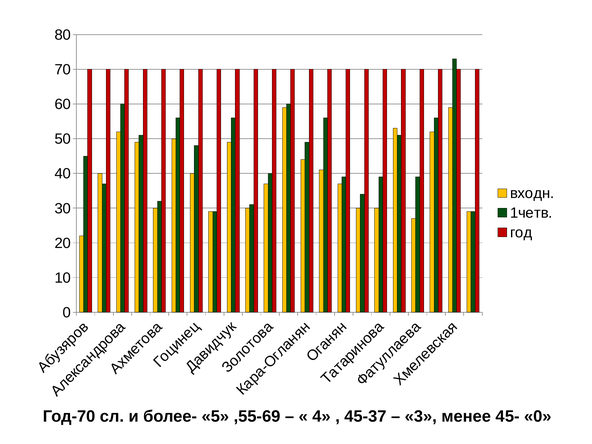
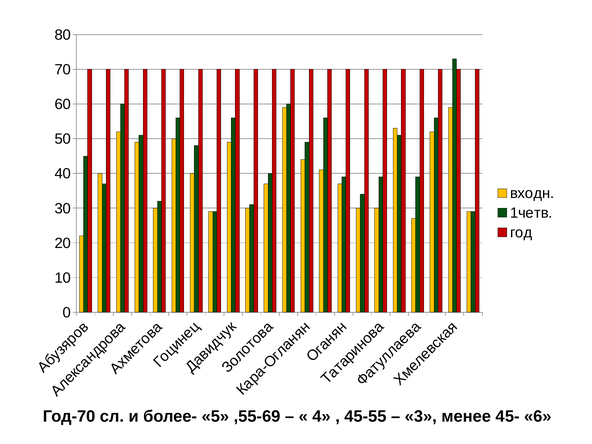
45-37: 45-37 -> 45-55 (365, 416)
45- 0: 0 -> 6 (538, 416)
